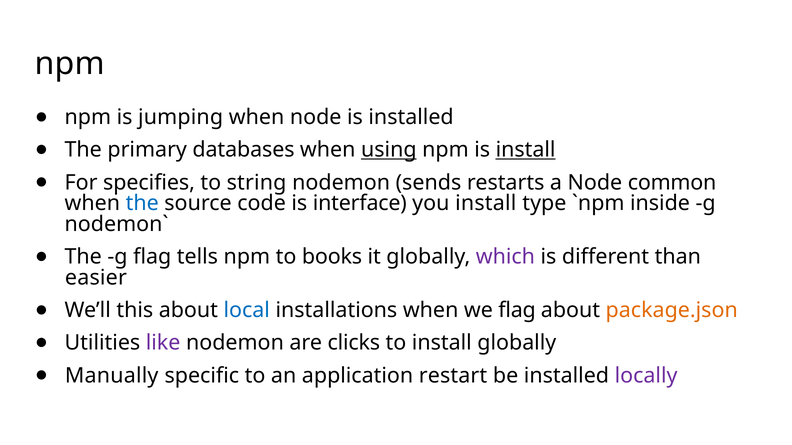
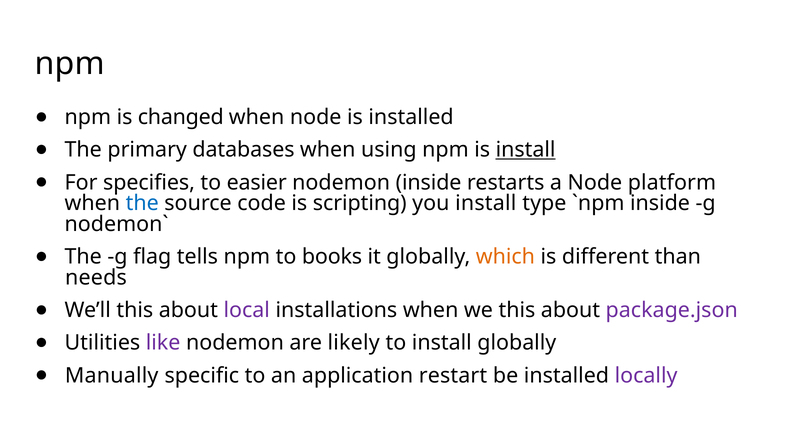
jumping: jumping -> changed (181, 117)
using underline: present -> none (389, 150)
string: string -> easier (257, 183)
nodemon sends: sends -> inside (429, 183)
common: common -> platform (672, 183)
interface: interface -> scripting (360, 204)
which colour: purple -> orange (505, 257)
easier: easier -> needs (96, 278)
local colour: blue -> purple (247, 311)
we flag: flag -> this (517, 311)
package.json colour: orange -> purple (672, 311)
clicks: clicks -> likely (354, 343)
